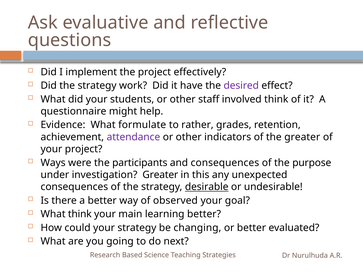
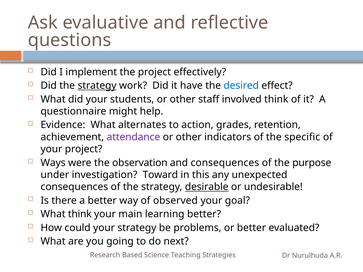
strategy underline: none -> present (97, 86)
desired colour: purple -> blue (241, 86)
formulate: formulate -> alternates (142, 125)
rather: rather -> action (197, 125)
the greater: greater -> specific (302, 137)
participants: participants -> observation (140, 163)
investigation Greater: Greater -> Toward (160, 175)
changing: changing -> problems (197, 228)
